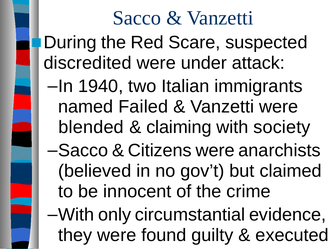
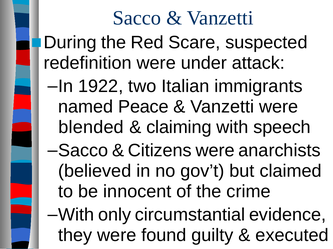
discredited: discredited -> redefinition (88, 63)
1940: 1940 -> 1922 (101, 87)
Failed: Failed -> Peace (143, 107)
society: society -> speech (282, 128)
